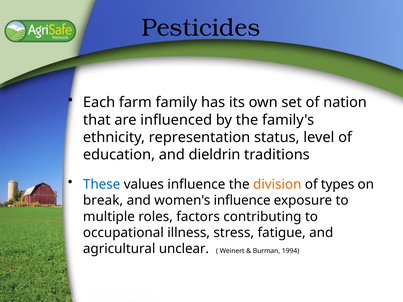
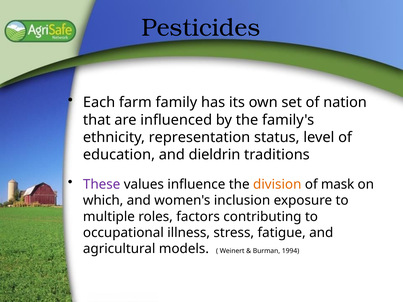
These colour: blue -> purple (102, 185)
types: types -> mask (338, 185)
break: break -> which (103, 201)
women's influence: influence -> inclusion (242, 201)
unclear: unclear -> models (184, 249)
